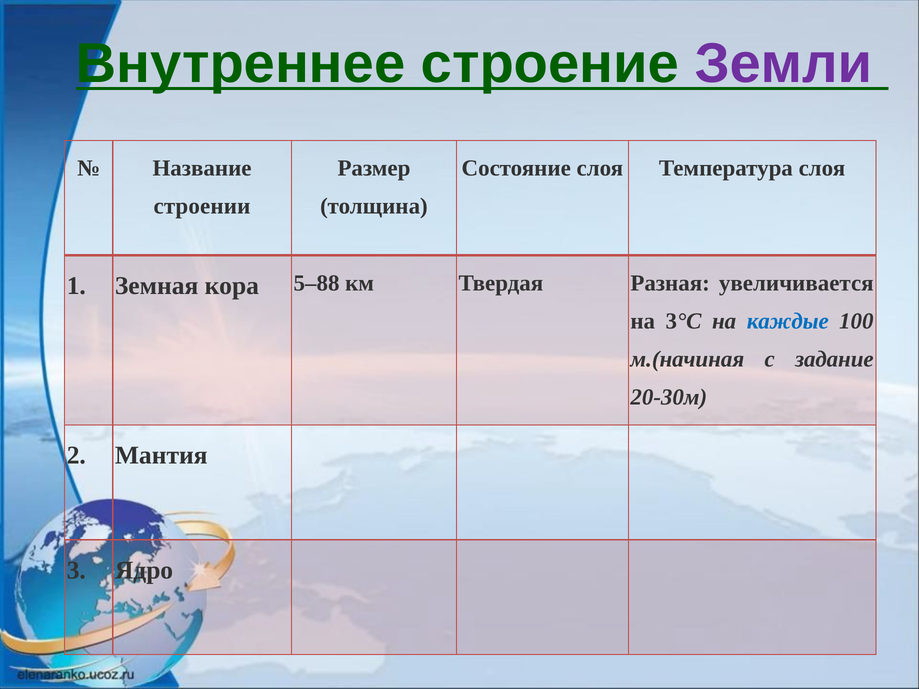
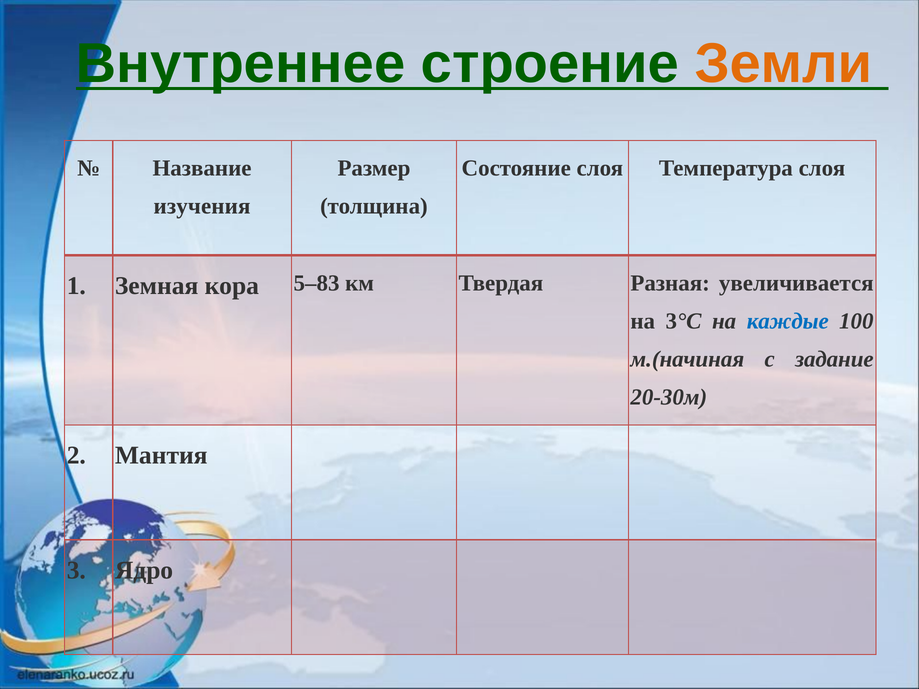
Земли colour: purple -> orange (783, 64)
строении: строении -> изучения (202, 206)
5–88: 5–88 -> 5–83 (317, 283)
